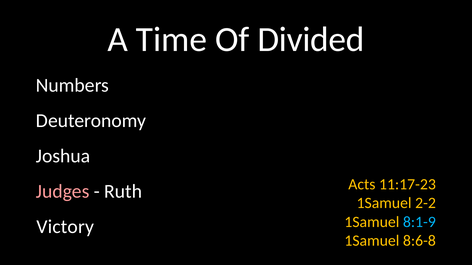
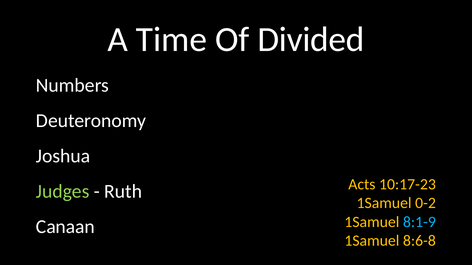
11:17-23: 11:17-23 -> 10:17-23 (407, 185)
Judges colour: pink -> light green (63, 192)
2-2: 2-2 -> 0-2 (426, 203)
Victory: Victory -> Canaan (65, 227)
